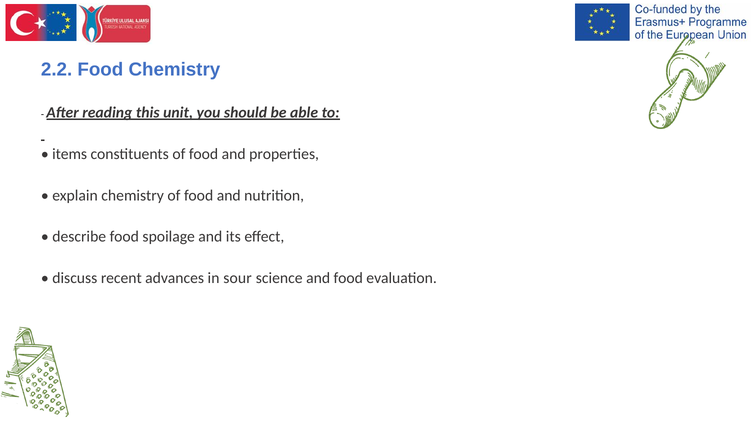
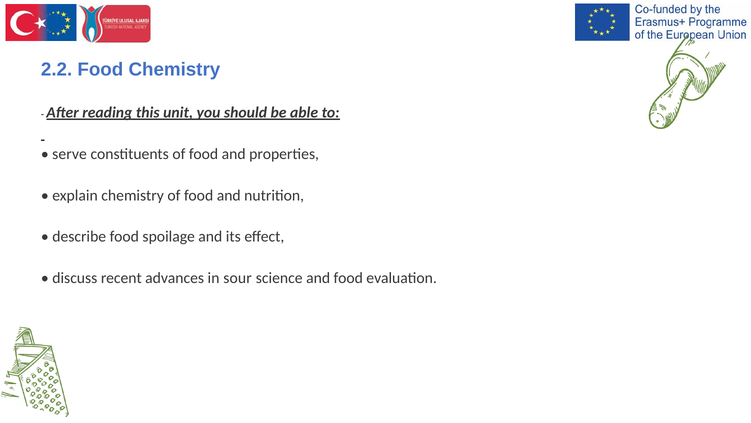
items: items -> serve (70, 154)
